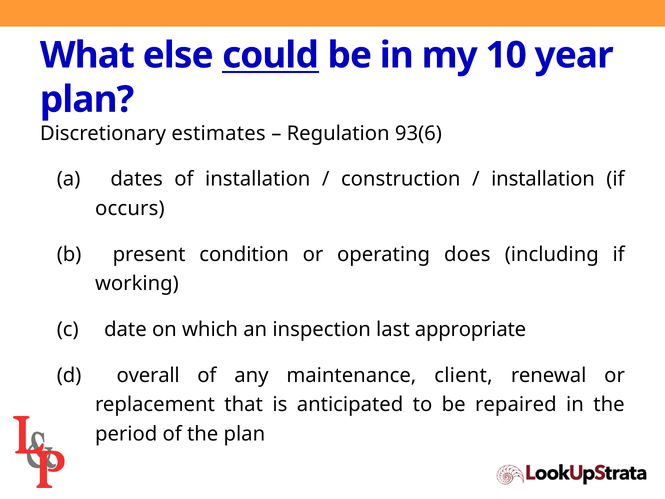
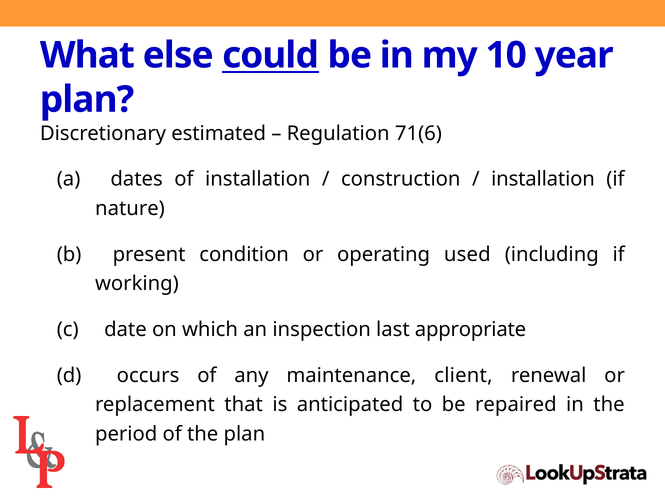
estimates: estimates -> estimated (219, 133)
93(6: 93(6 -> 71(6 (418, 133)
occurs: occurs -> nature (130, 208)
does: does -> used (467, 254)
overall: overall -> occurs (148, 375)
